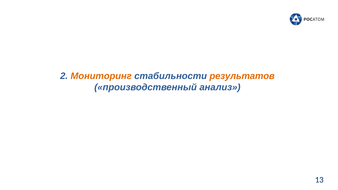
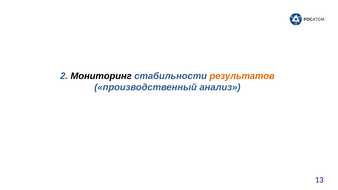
Мониторинг colour: orange -> black (101, 76)
